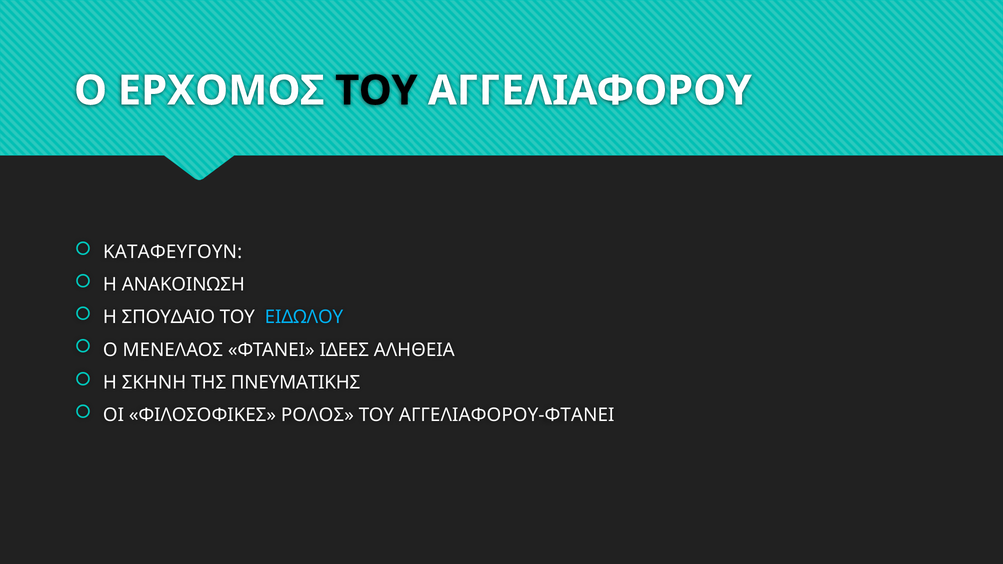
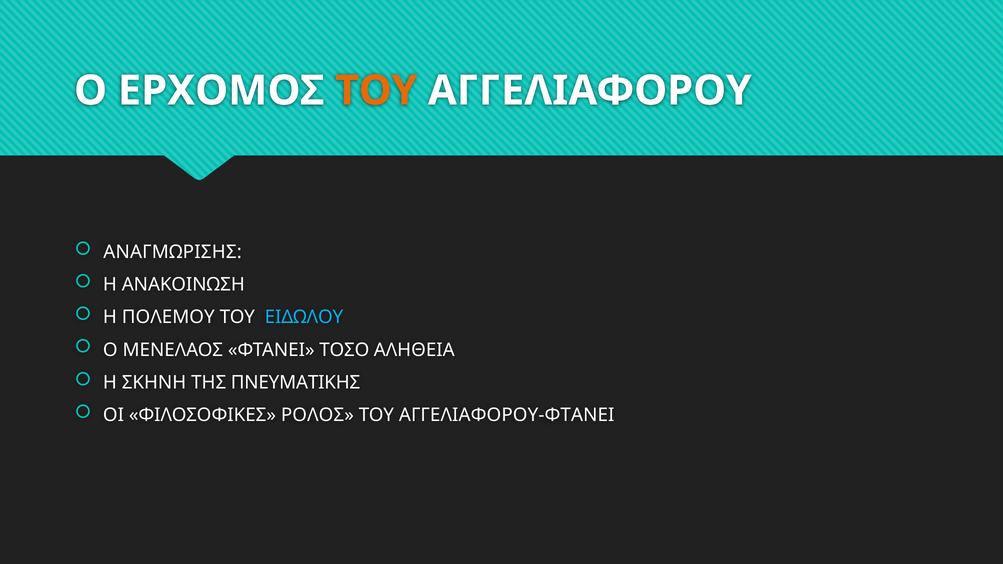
ΤΟΥ colour: black -> orange (376, 91)
ΚΑΤΑΦΕΥΓΟΥΝ: ΚΑΤΑΦΕΥΓΟΥΝ -> ΑΝΑΓΜΩΡΙΣΗΣ (173, 252)
ΣΠΟΥΔΑΙΟ: ΣΠΟΥΔΑΙΟ -> ΠΟΛΕΜΟΥ (168, 317)
ΙΔΕΕΣ: ΙΔΕΕΣ -> ΤΟΣΟ (344, 350)
